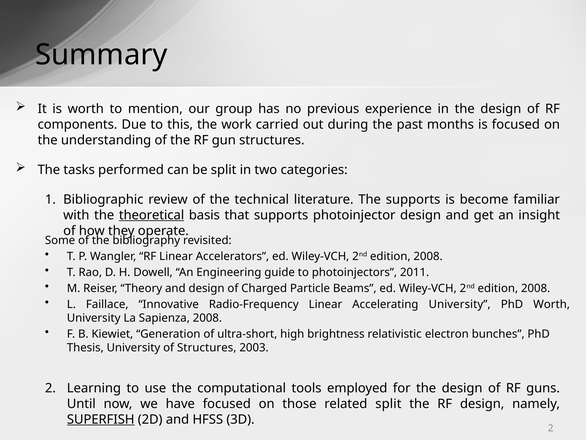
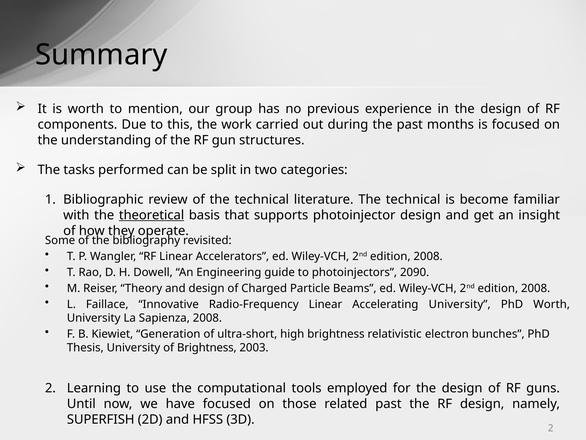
literature The supports: supports -> technical (413, 199)
2011: 2011 -> 2090 (415, 272)
of Structures: Structures -> Brightness (207, 347)
related split: split -> past (388, 403)
SUPERFISH underline: present -> none (101, 419)
